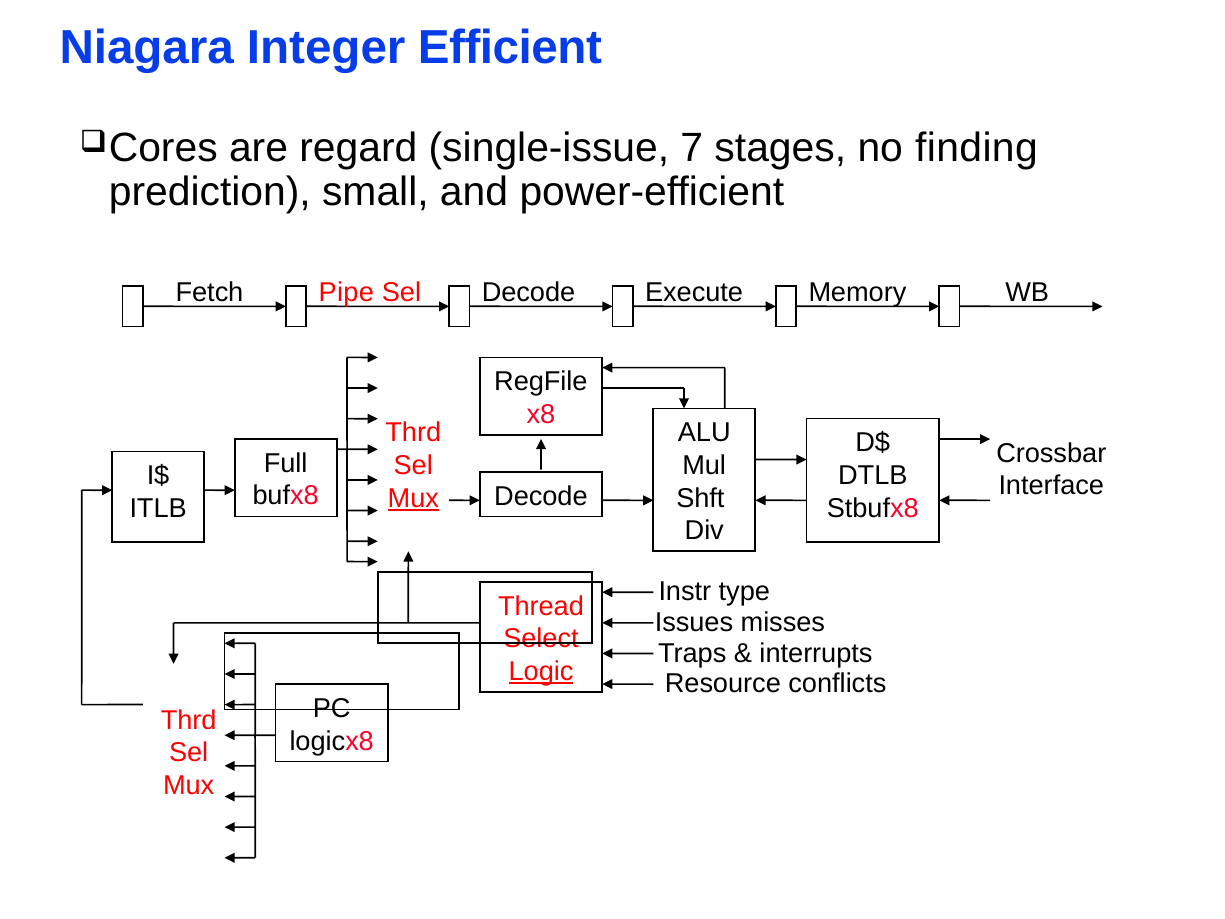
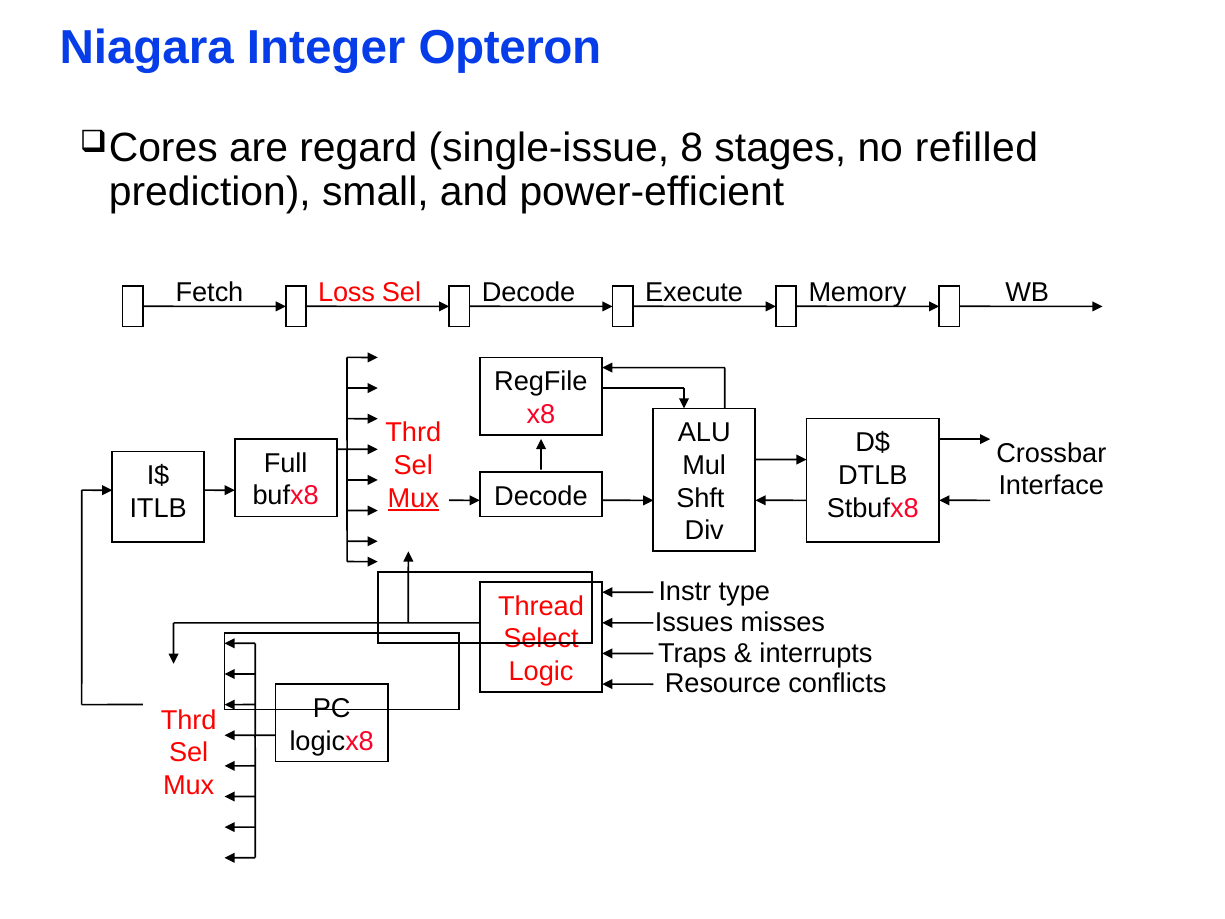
Efficient: Efficient -> Opteron (510, 48)
7: 7 -> 8 (692, 148)
finding: finding -> refilled (976, 148)
Pipe: Pipe -> Loss (347, 293)
Logic underline: present -> none (541, 671)
